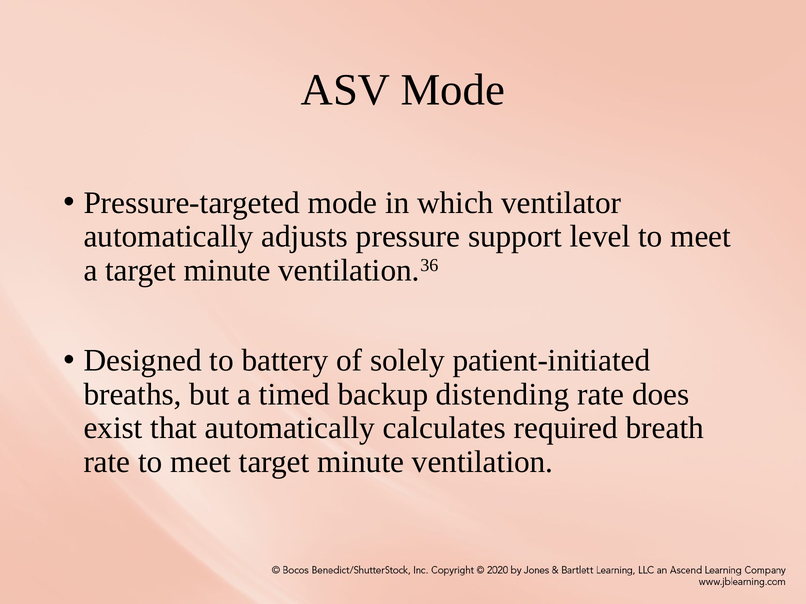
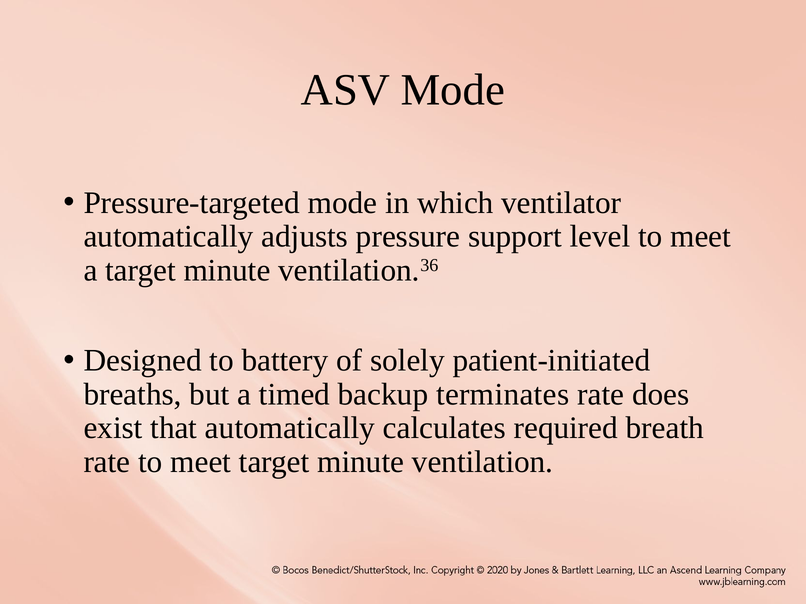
distending: distending -> terminates (503, 395)
